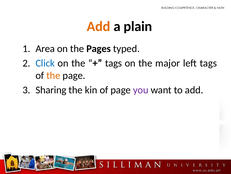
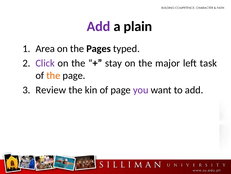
crappy: crappy -> inform (92, 17)
Add colour: orange -> purple (99, 26)
Click colour: blue -> purple (45, 63)
tags: tags -> stay (113, 63)
left tags: tags -> task (208, 63)
Sharing: Sharing -> Review (51, 90)
